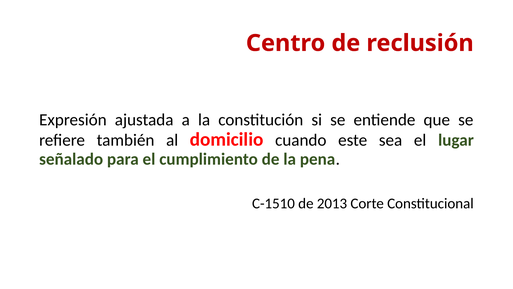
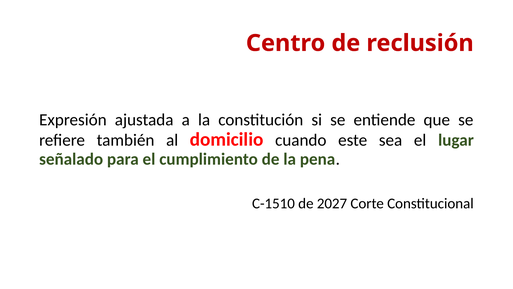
2013: 2013 -> 2027 (332, 203)
